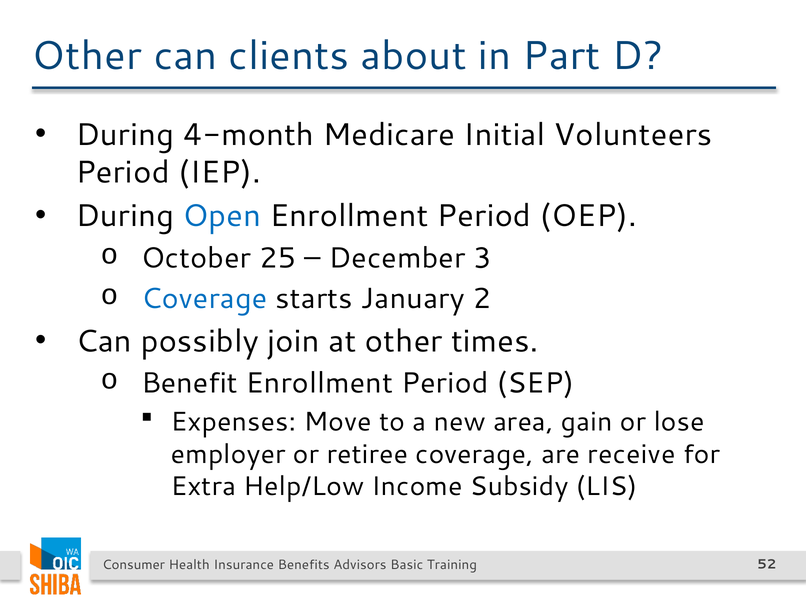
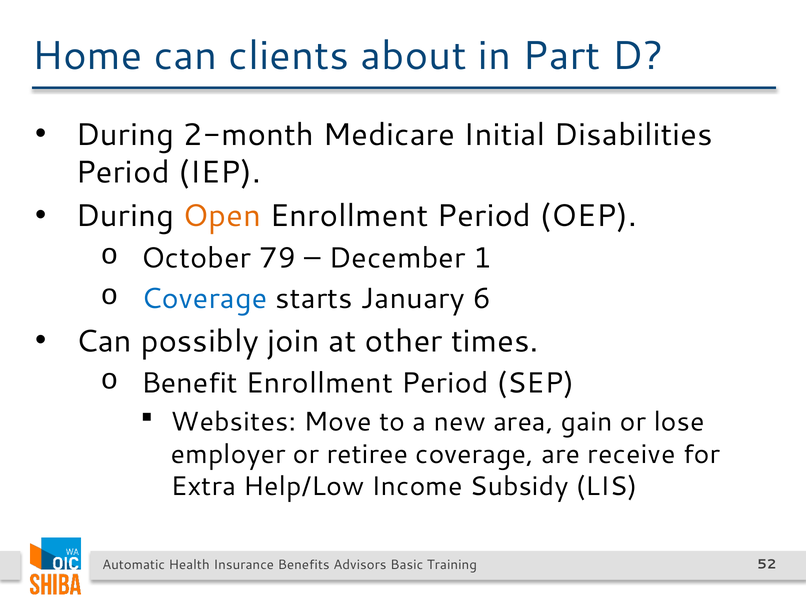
Other: Other -> Home (87, 56)
4-month: 4-month -> 2-month (248, 135)
Volunteers: Volunteers -> Disabilities (633, 135)
Open colour: blue -> orange (222, 216)
25: 25 -> 79 (278, 258)
3: 3 -> 1 (483, 258)
2: 2 -> 6 (482, 299)
Expenses: Expenses -> Websites (234, 422)
Consumer: Consumer -> Automatic (134, 565)
